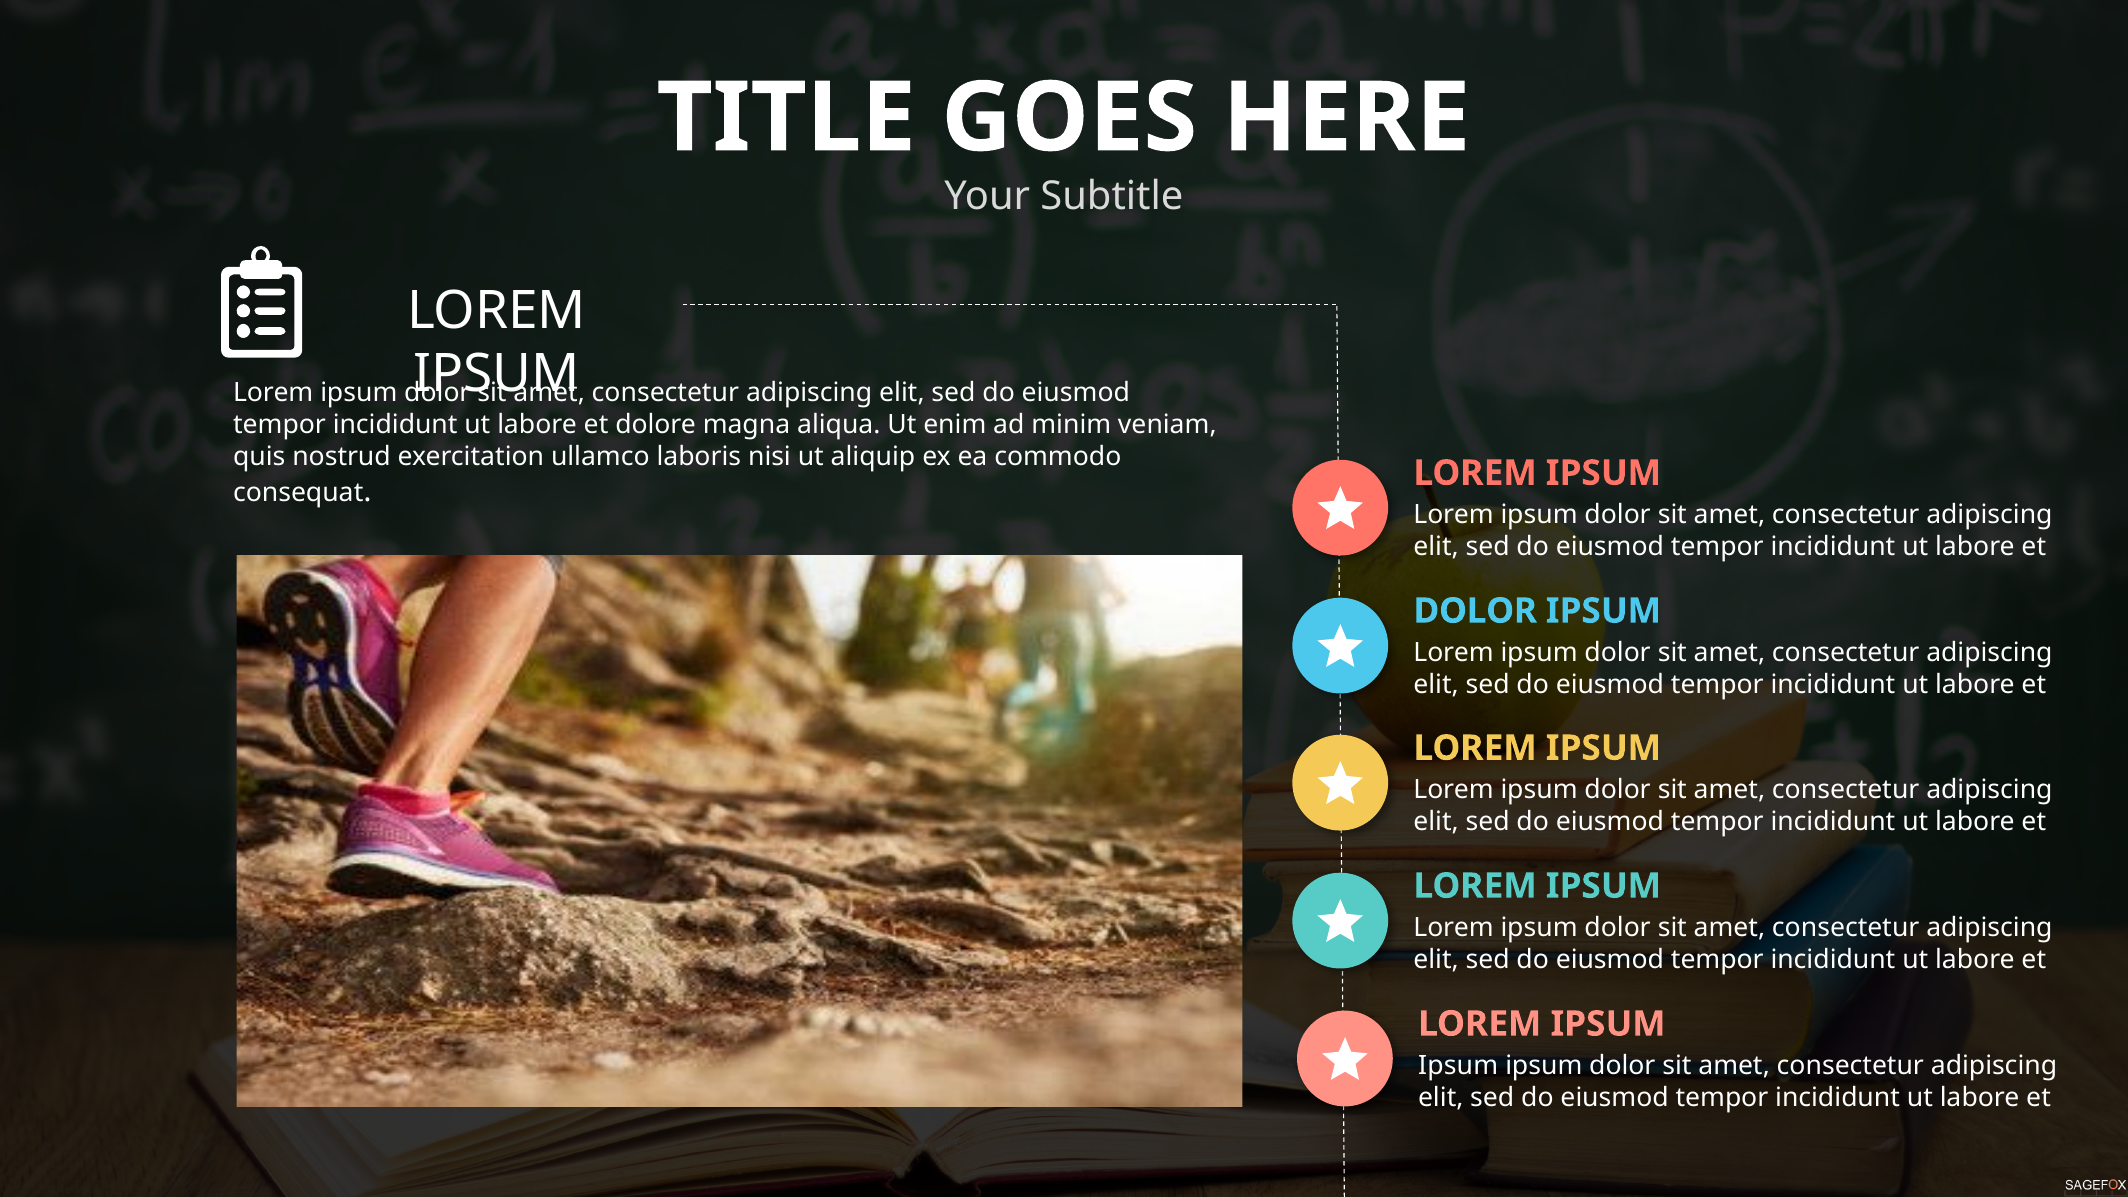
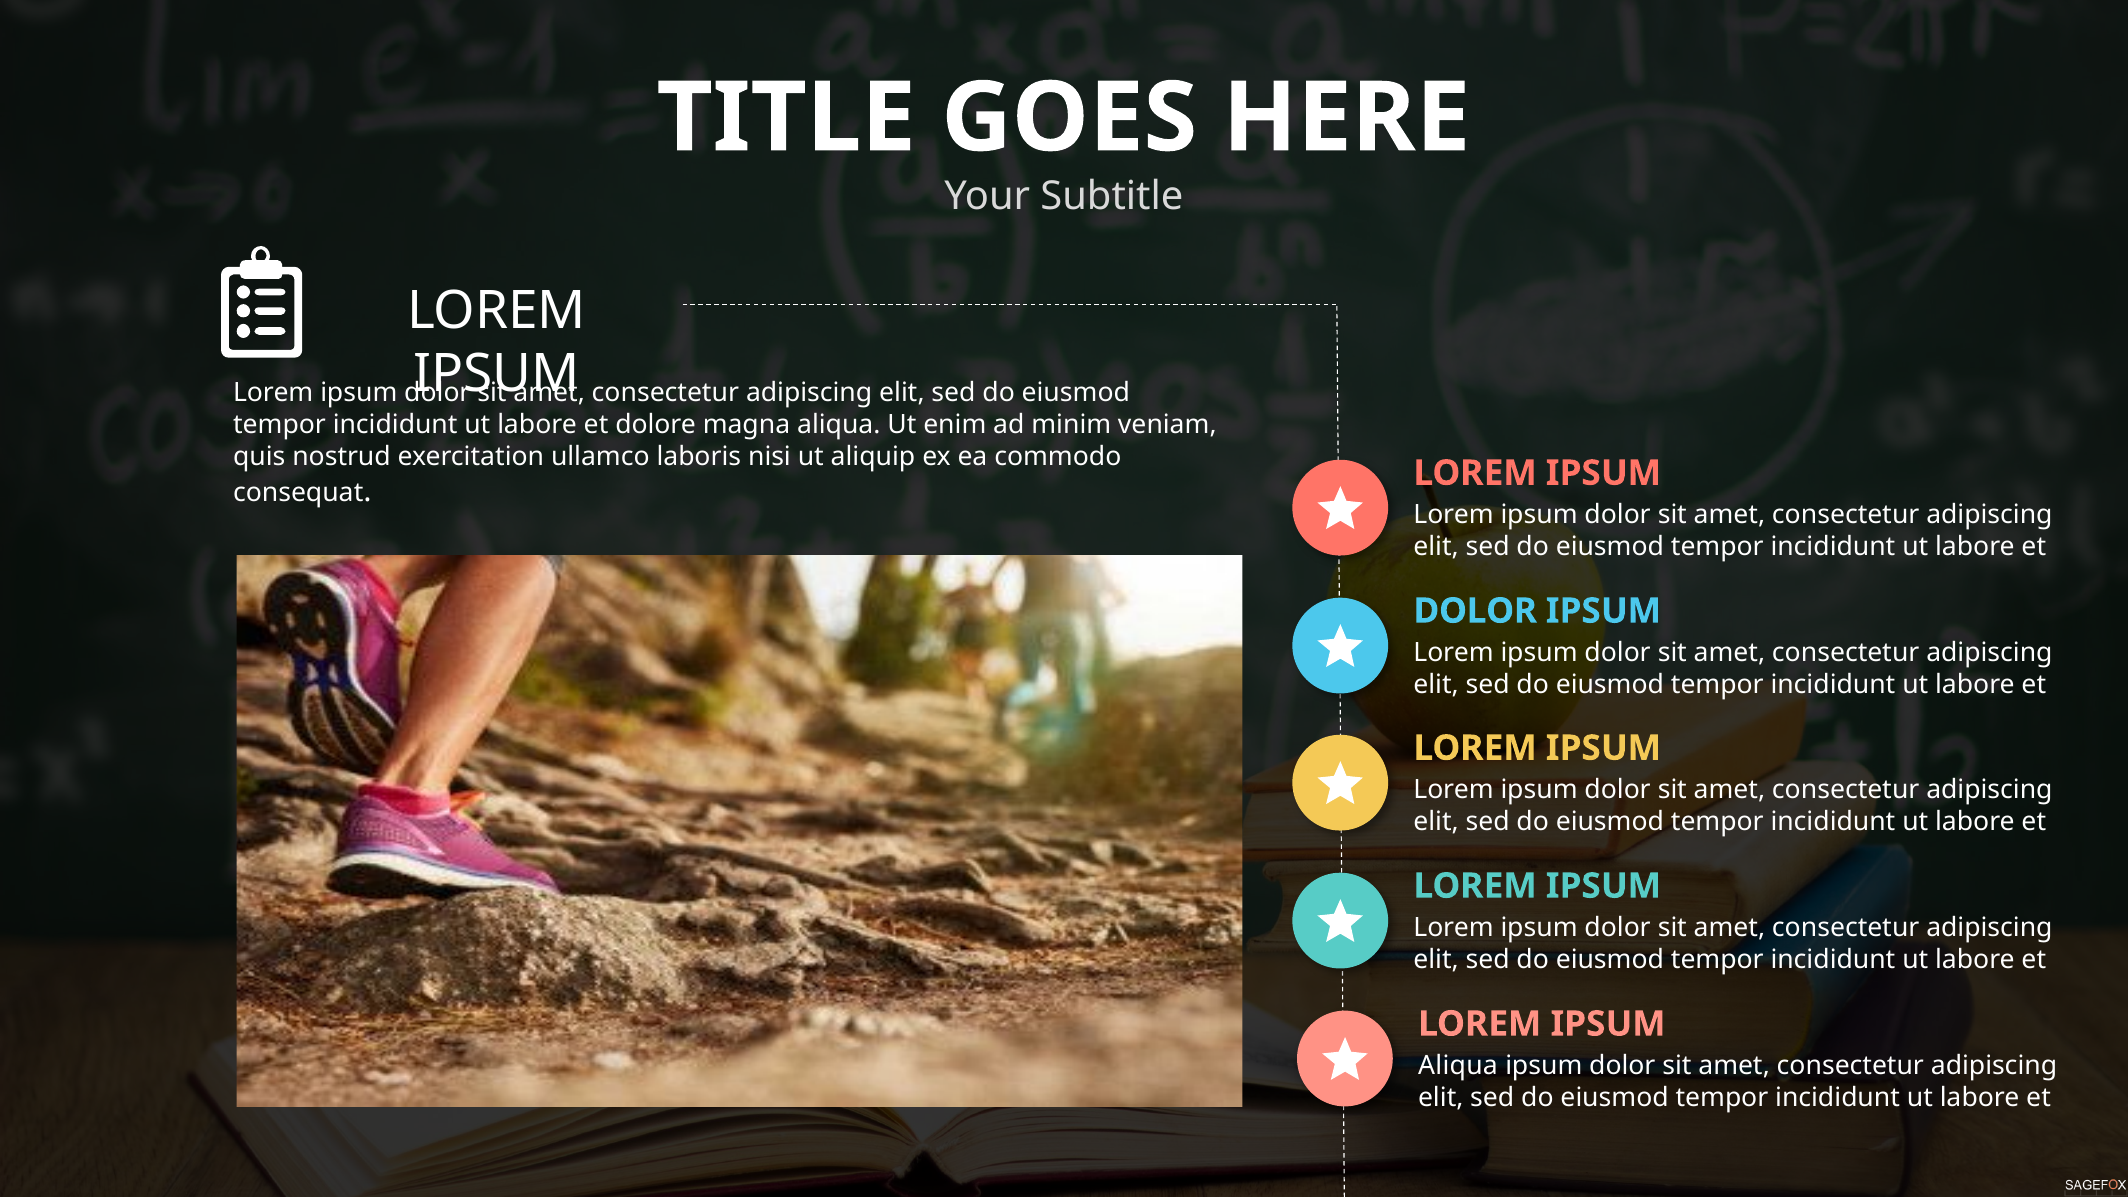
Ipsum: Ipsum -> Aliqua (1458, 1066)
